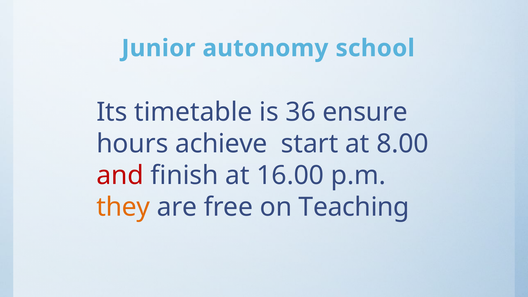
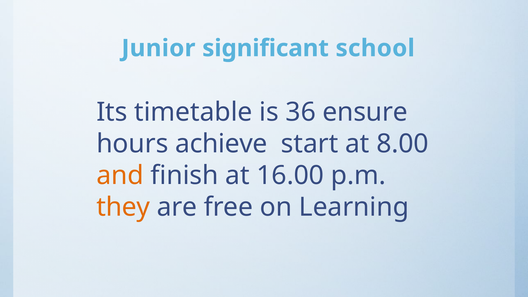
autonomy: autonomy -> significant (266, 48)
and colour: red -> orange (120, 175)
Teaching: Teaching -> Learning (354, 207)
